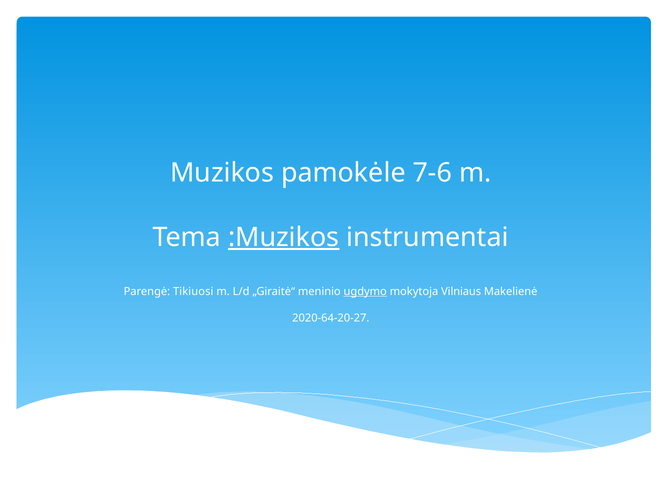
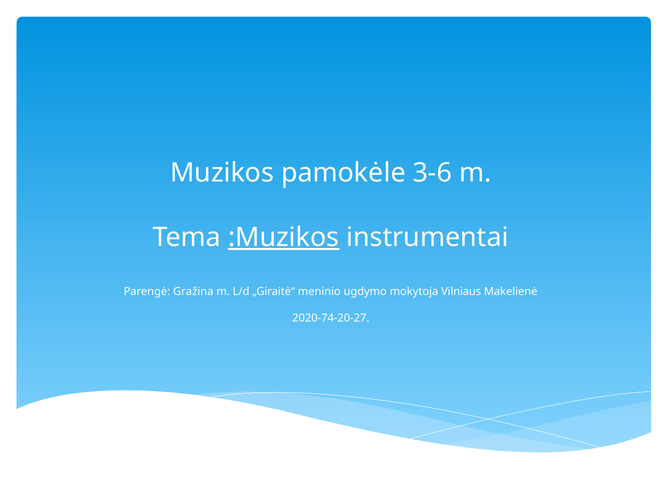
7-6: 7-6 -> 3-6 (432, 173)
Tikiuosi: Tikiuosi -> Gražina (193, 292)
ugdymo underline: present -> none (365, 292)
2020-64-20-27: 2020-64-20-27 -> 2020-74-20-27 (331, 318)
